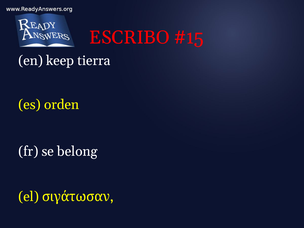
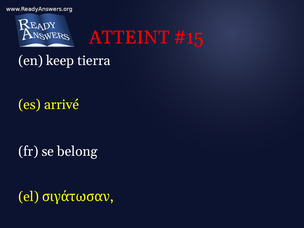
ESCRIBO: ESCRIBO -> ATTEINT (129, 38)
orden: orden -> arrivé (62, 105)
